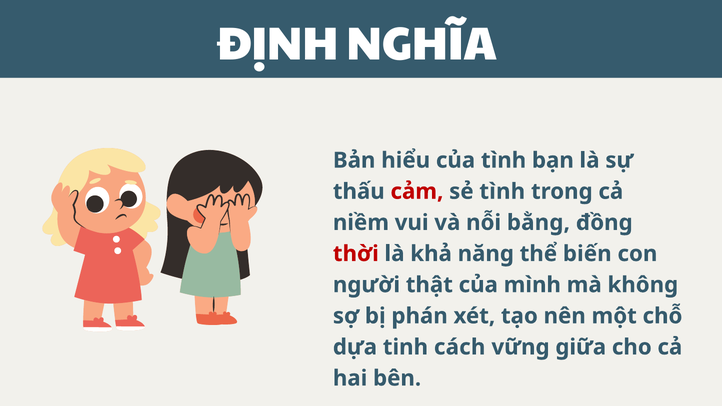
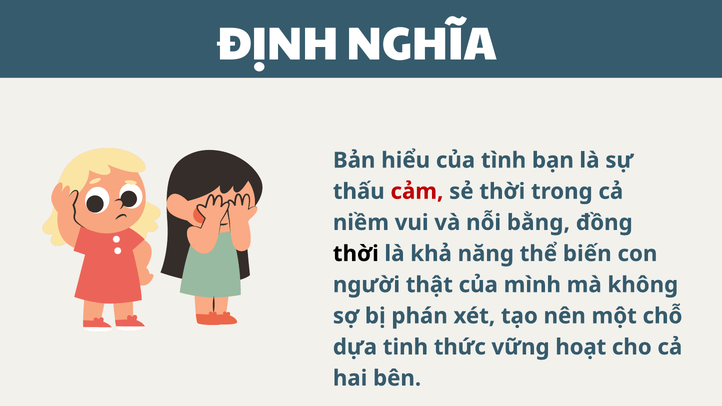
sẻ tình: tình -> thời (502, 192)
thời colour: red -> black (356, 254)
cách: cách -> thức (460, 347)
giữa: giữa -> hoạt (581, 347)
